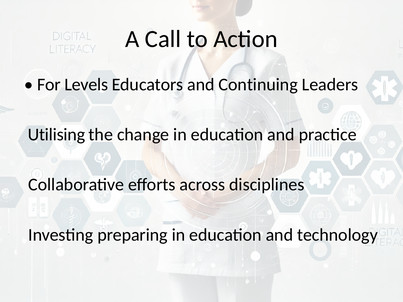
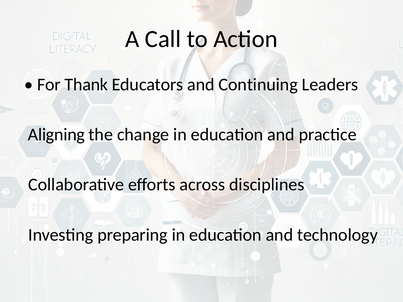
Levels: Levels -> Thank (86, 85)
Utilising: Utilising -> Aligning (56, 135)
